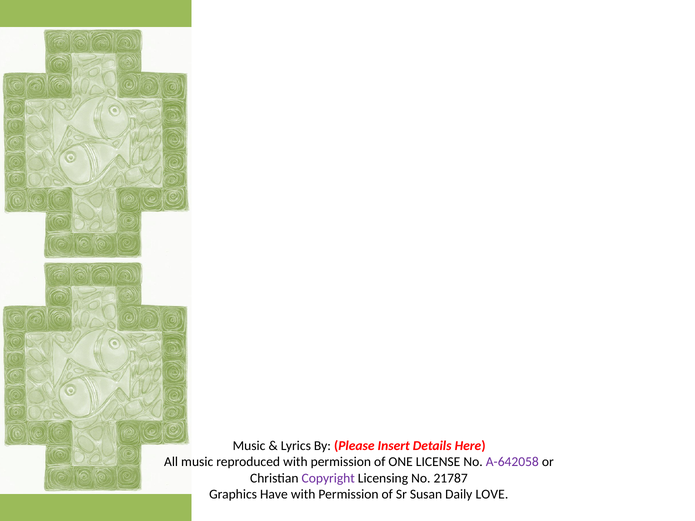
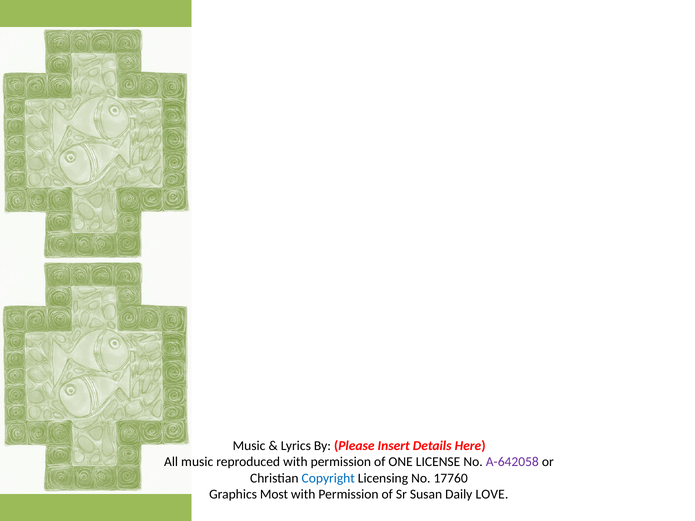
Copyright colour: purple -> blue (328, 478)
21787: 21787 -> 17760 (451, 478)
Have: Have -> Most (274, 495)
